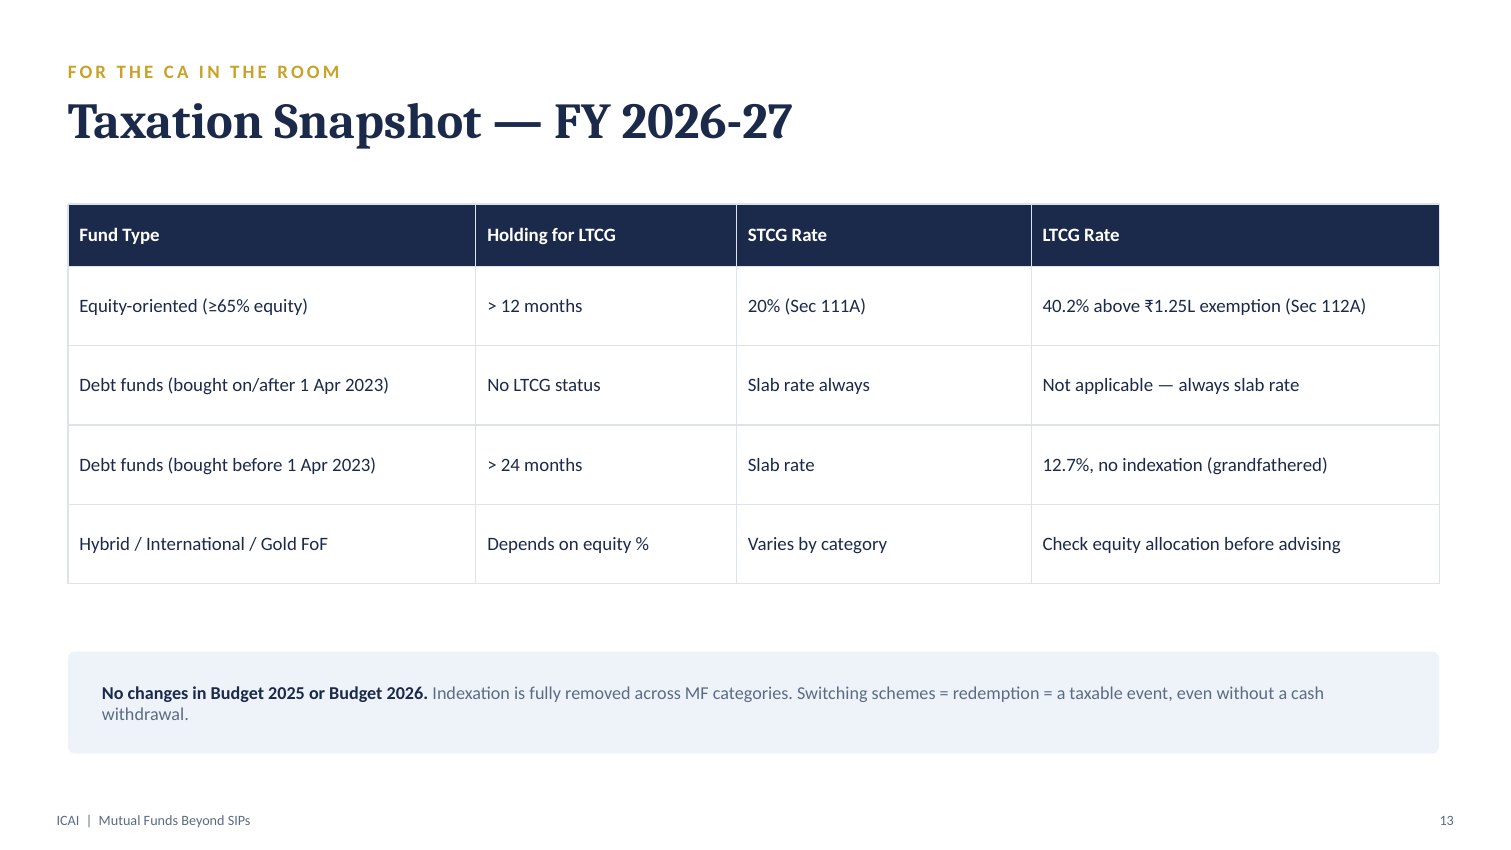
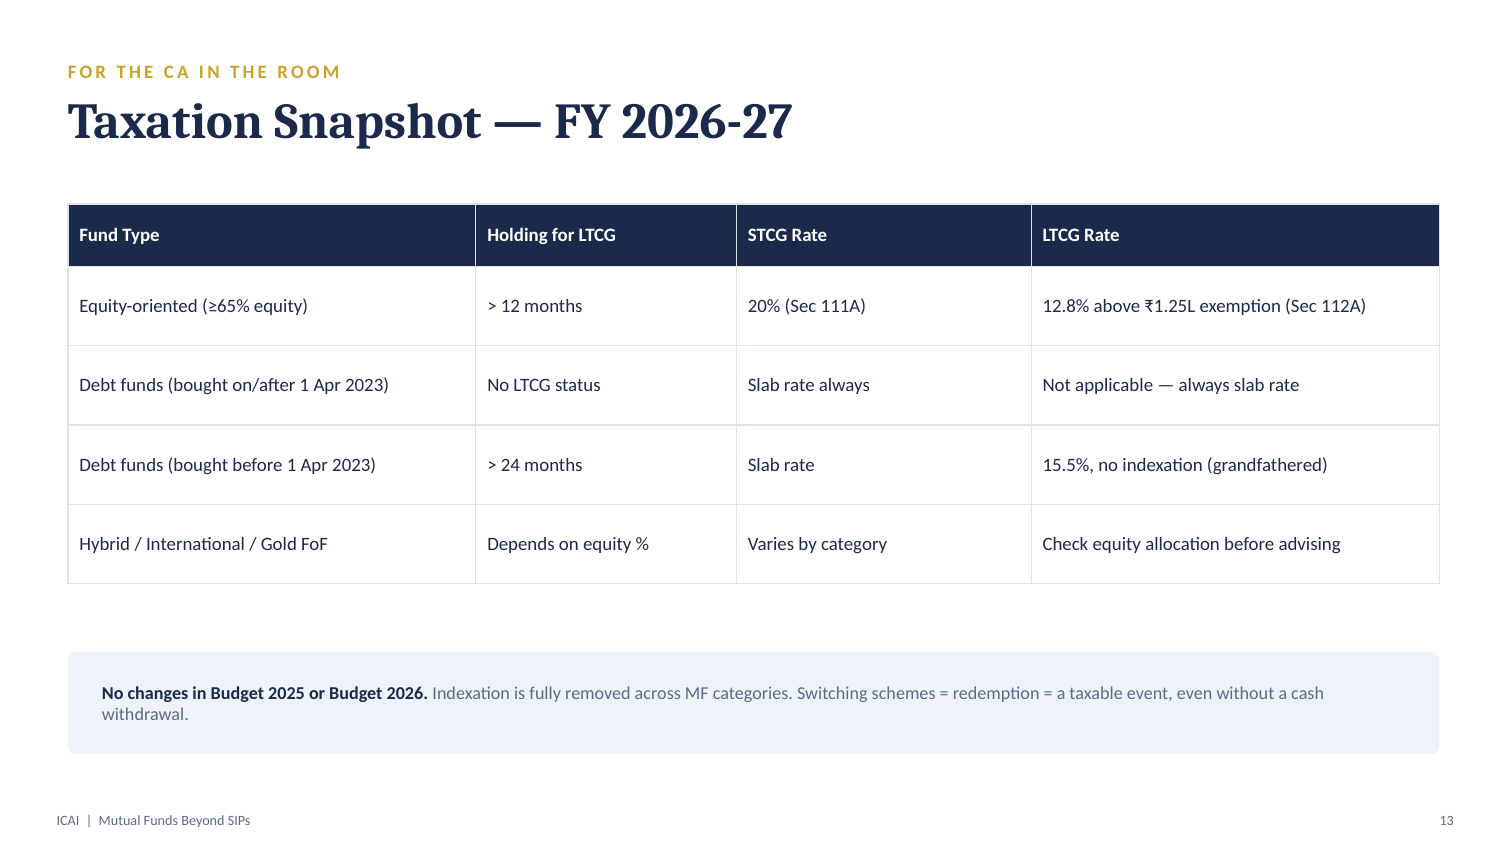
40.2%: 40.2% -> 12.8% (1066, 306)
12.7%: 12.7% -> 15.5% (1068, 465)
